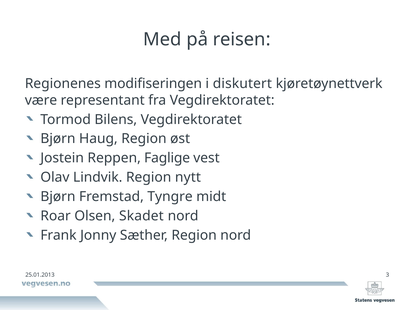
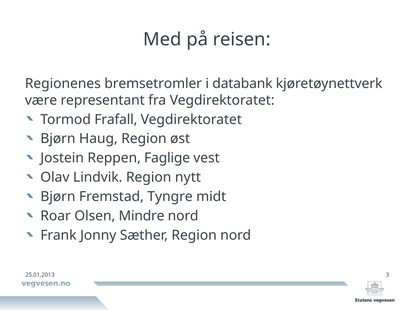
modifiseringen: modifiseringen -> bremsetromler (153, 84)
diskutert: diskutert -> databank (242, 84)
Bilens: Bilens -> Frafall (116, 120)
Skadet: Skadet -> Mindre (142, 216)
